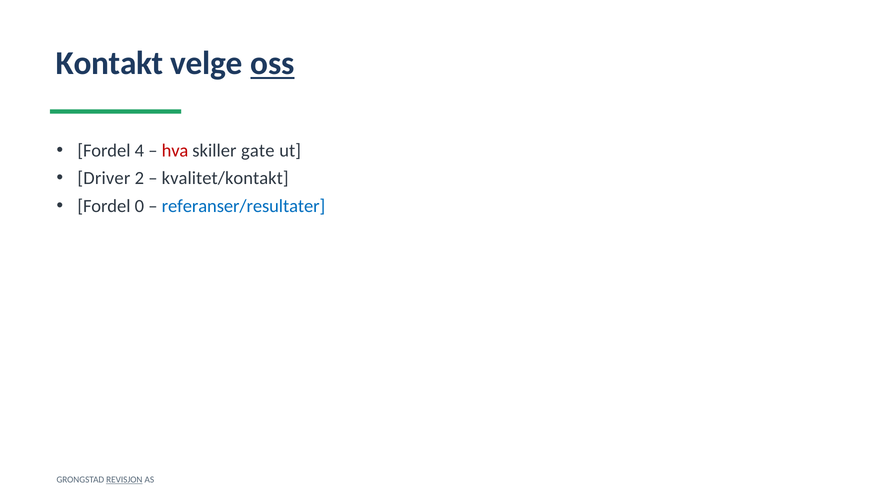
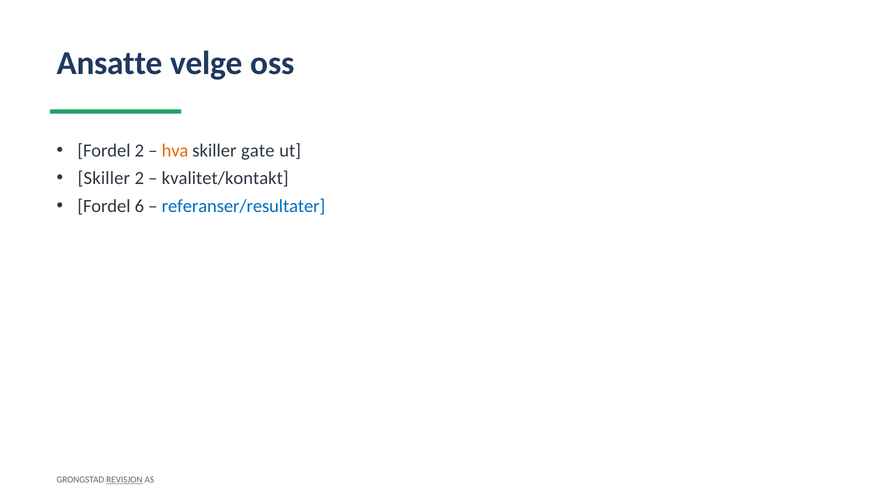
Kontakt: Kontakt -> Ansatte (110, 63)
oss underline: present -> none (272, 63)
Fordel 4: 4 -> 2 (139, 151)
hva colour: red -> orange (175, 151)
Driver: Driver -> Skiller (104, 178)
0: 0 -> 6 (139, 206)
